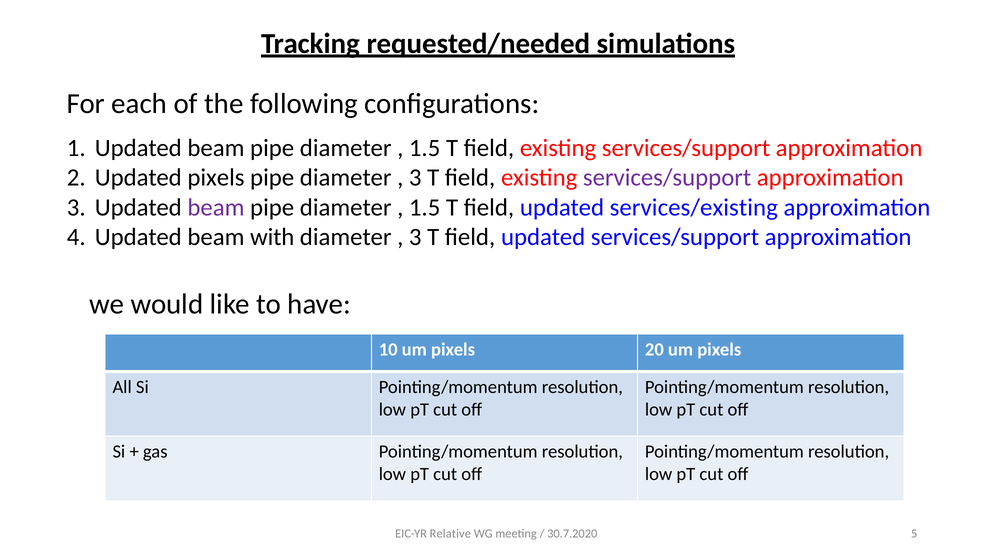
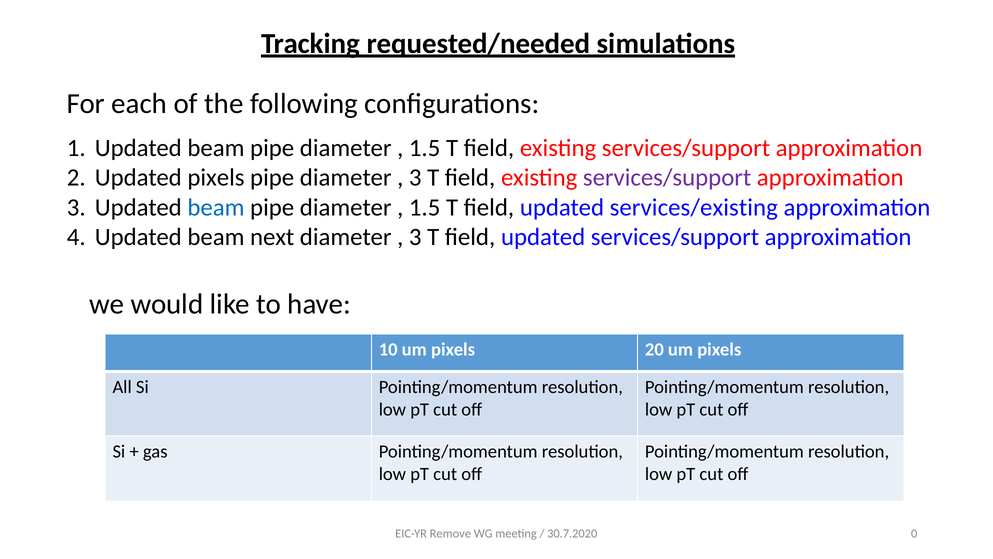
beam colour: purple -> blue (216, 207)
with: with -> next (272, 237)
Relative: Relative -> Remove (450, 533)
5: 5 -> 0 (914, 533)
